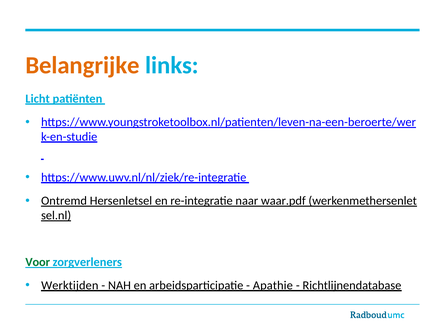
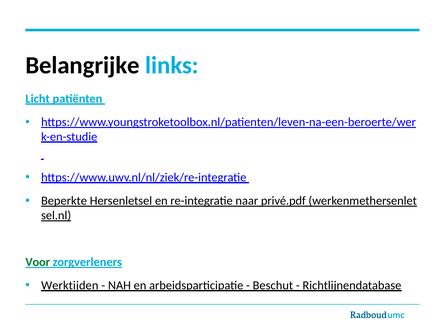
Belangrijke colour: orange -> black (82, 65)
Ontremd: Ontremd -> Beperkte (64, 201)
waar.pdf: waar.pdf -> privé.pdf (283, 201)
Apathie: Apathie -> Beschut (273, 286)
